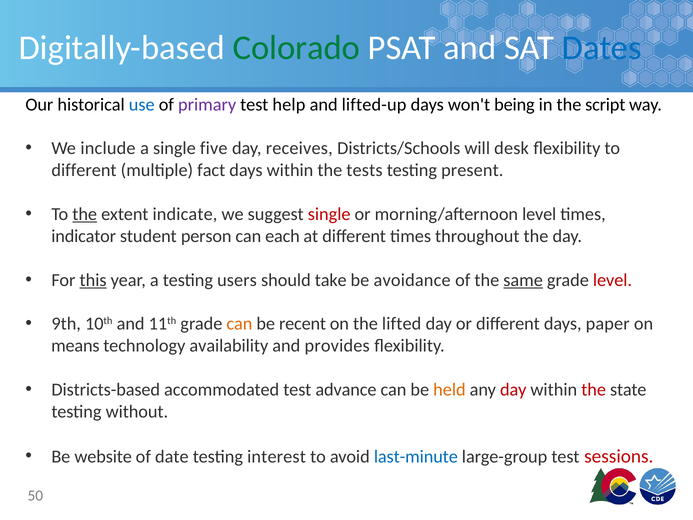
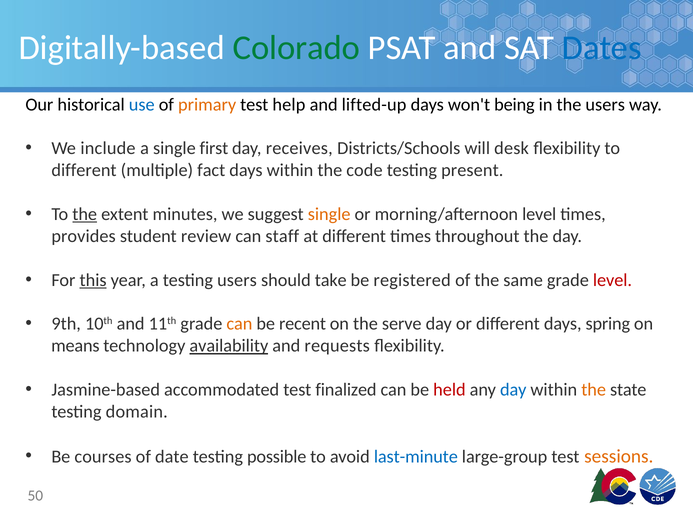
primary colour: purple -> orange (207, 104)
the script: script -> users (605, 104)
five: five -> first (214, 148)
tests: tests -> code (364, 170)
indicate: indicate -> minutes (185, 214)
single colour: red -> orange (329, 214)
indicator: indicator -> provides (84, 236)
person: person -> review (206, 236)
each: each -> staff (282, 236)
avoidance: avoidance -> registered (412, 280)
same underline: present -> none (523, 280)
lifted: lifted -> serve (402, 324)
paper: paper -> spring (608, 324)
availability underline: none -> present (229, 346)
provides: provides -> requests (337, 346)
Districts-based: Districts-based -> Jasmine-based (106, 390)
advance: advance -> finalized (346, 390)
held colour: orange -> red (449, 390)
day colour: red -> blue (513, 390)
the colour: red -> orange (594, 390)
without: without -> domain (137, 412)
website: website -> courses (103, 456)
interest: interest -> possible (277, 456)
sessions colour: red -> orange (619, 456)
